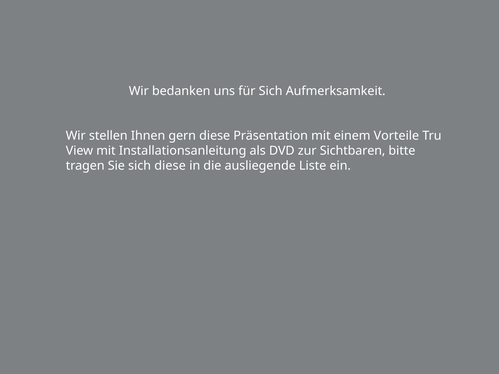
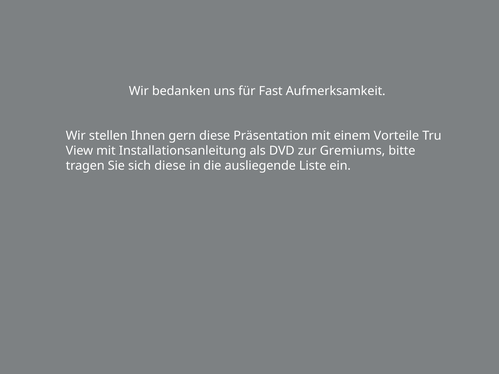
für Sich: Sich -> Fast (271, 91)
Sichtbaren: Sichtbaren -> Gremiums (352, 151)
